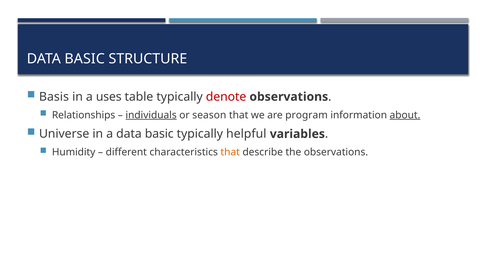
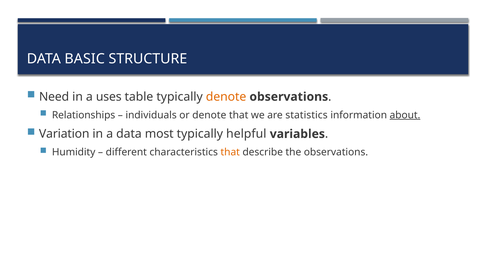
Basis: Basis -> Need (54, 97)
denote colour: red -> orange (226, 97)
individuals underline: present -> none (151, 115)
or season: season -> denote (209, 115)
program: program -> statistics (307, 115)
Universe: Universe -> Variation (64, 134)
a data basic: basic -> most (159, 134)
